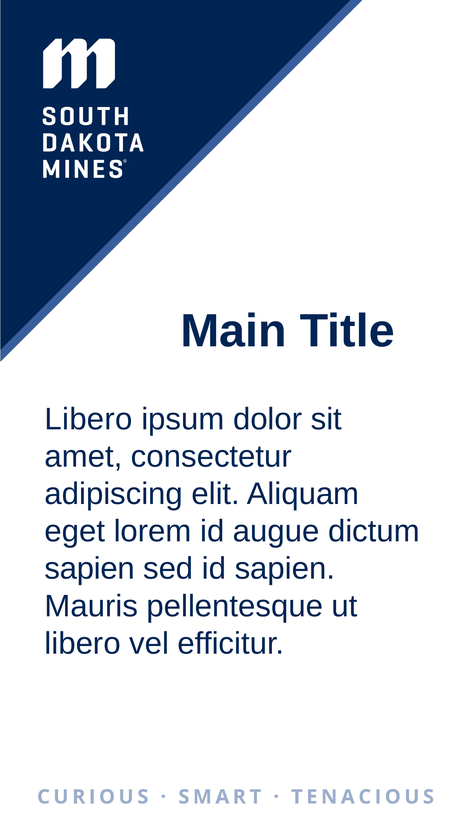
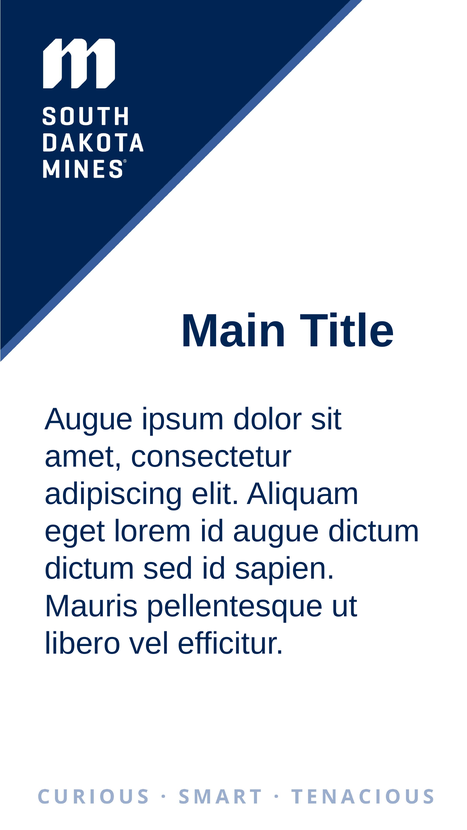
Libero: Libero -> Augue (89, 419)
sapien: sapien -> dictum (90, 569)
